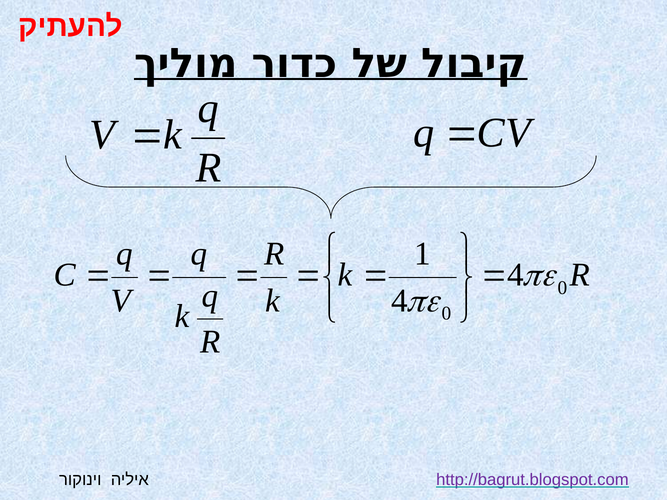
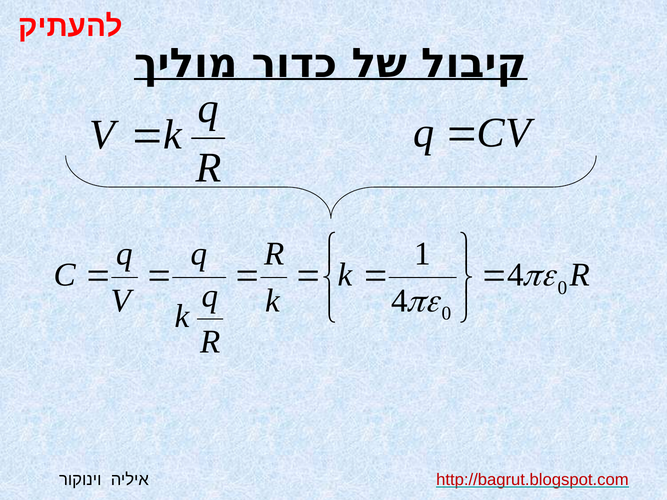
http://bagrut.blogspot.com colour: purple -> red (532, 480)
